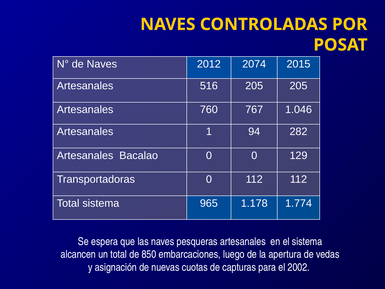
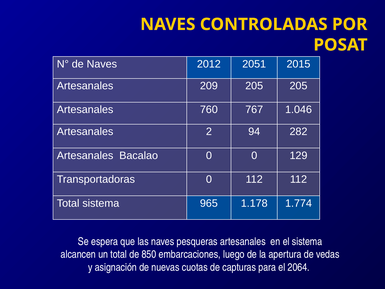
2074: 2074 -> 2051 (254, 64)
516: 516 -> 209 (209, 86)
1: 1 -> 2 (209, 132)
2002: 2002 -> 2064 (299, 267)
